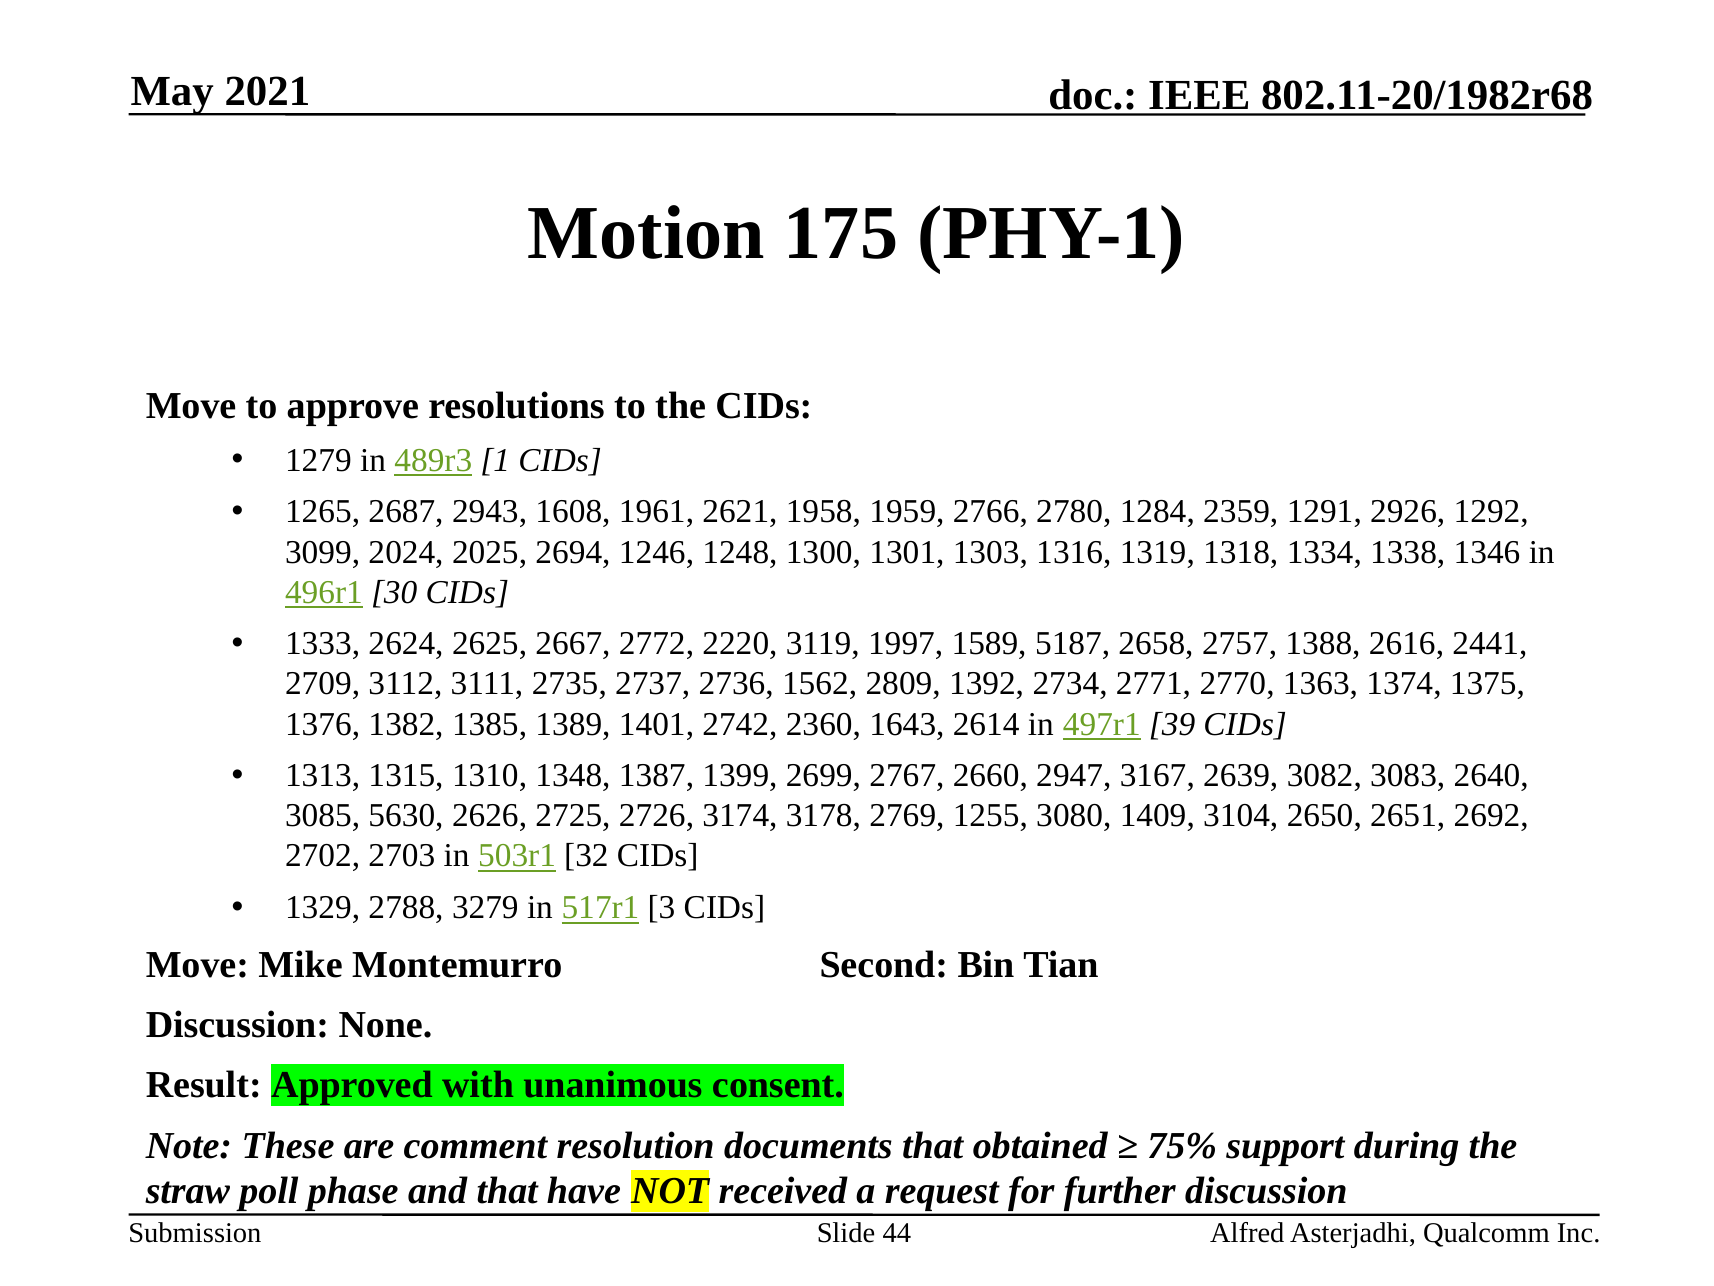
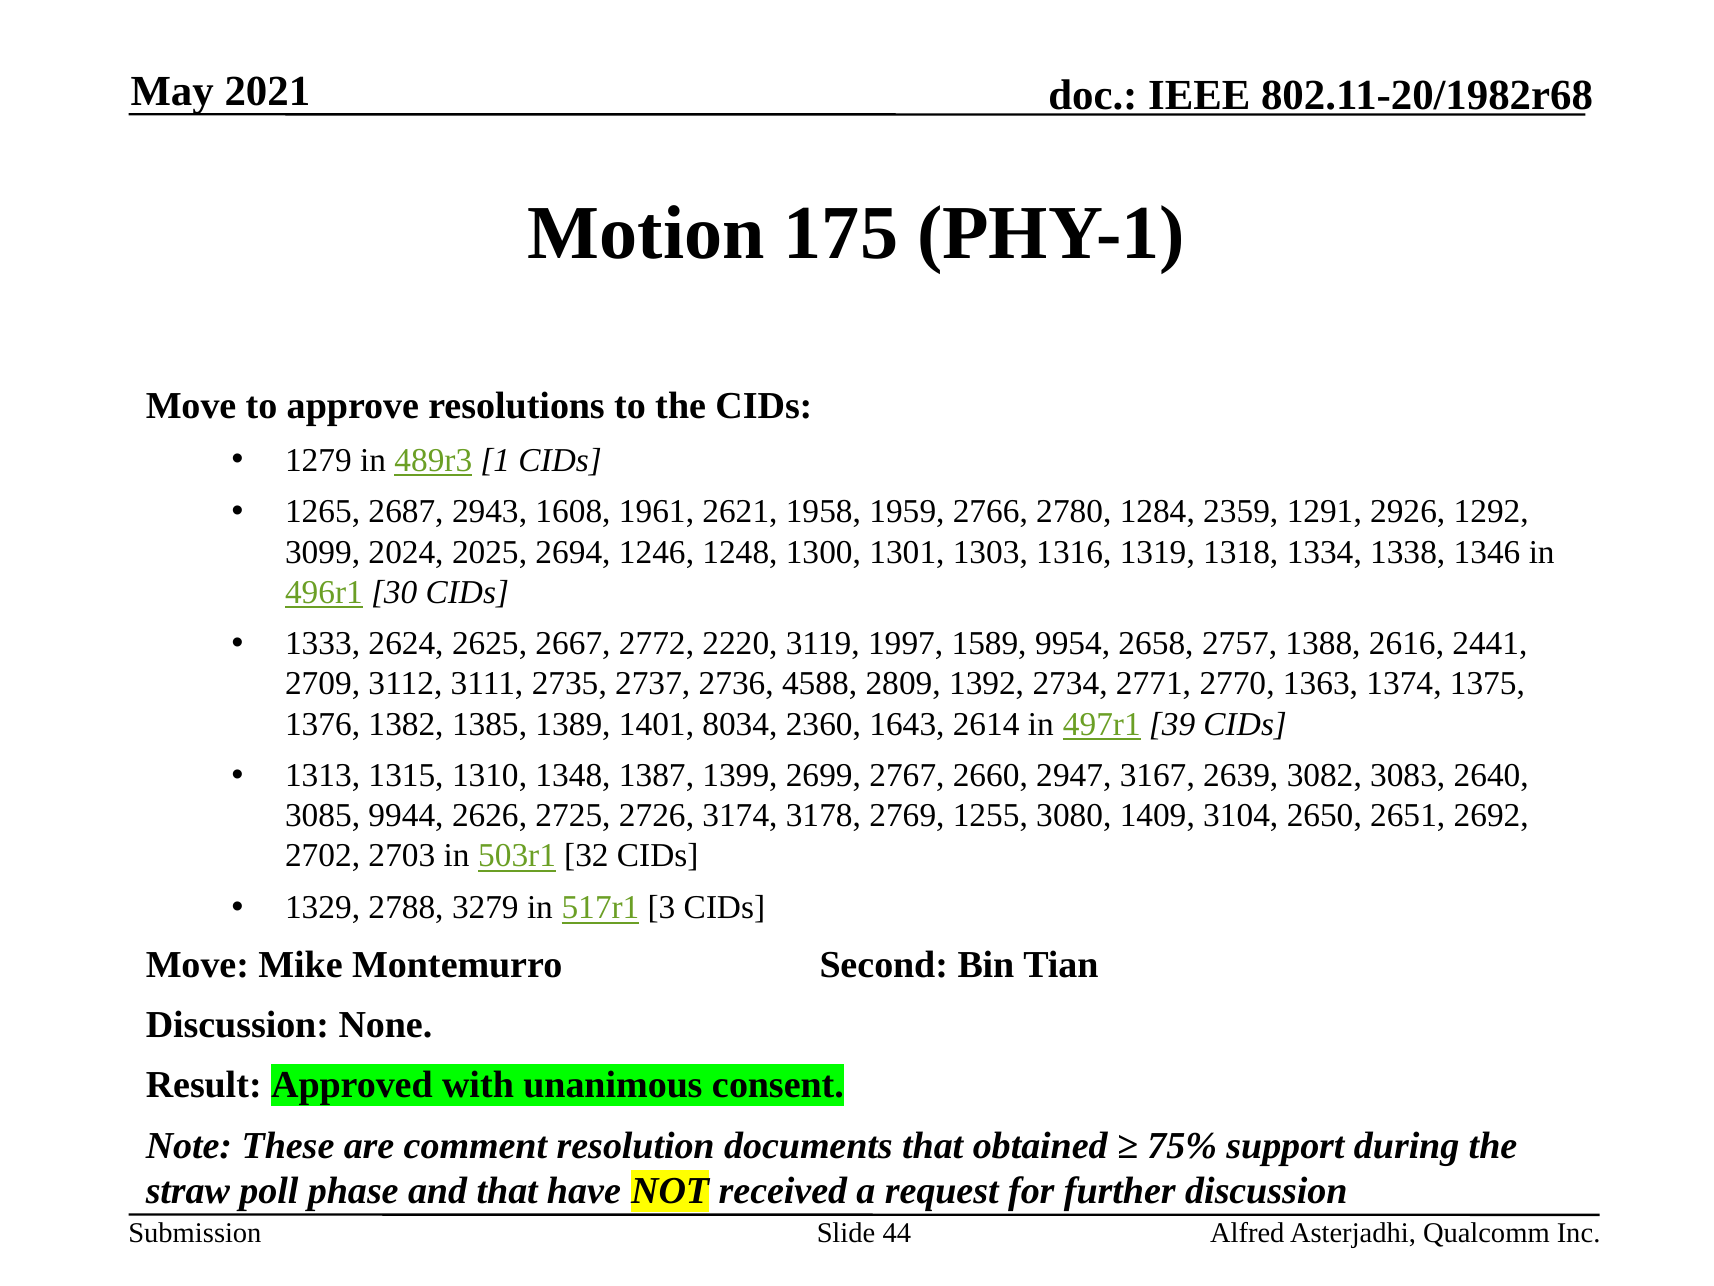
5187: 5187 -> 9954 (1073, 644)
1562: 1562 -> 4588 (820, 684)
2742: 2742 -> 8034 (740, 724)
5630: 5630 -> 9944 (406, 816)
